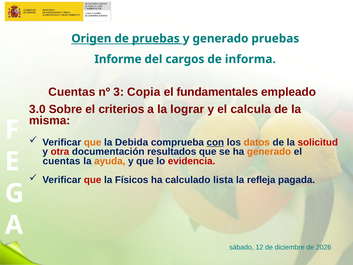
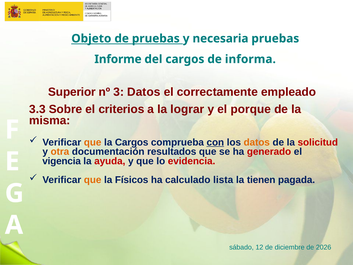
Origen: Origen -> Objeto (91, 39)
pruebas underline: present -> none (156, 39)
y generado: generado -> necesaria (220, 39)
Cuentas: Cuentas -> Superior (72, 92)
3 Copia: Copia -> Datos (144, 92)
fundamentales: fundamentales -> correctamente (217, 92)
3.0: 3.0 -> 3.3 (37, 109)
calcula: calcula -> porque (251, 109)
la Debida: Debida -> Cargos (132, 142)
otra colour: red -> orange (60, 152)
generado colour: orange -> red (269, 152)
cuentas: cuentas -> vigencia (62, 161)
ayuda colour: orange -> red (110, 161)
que colour: red -> orange (93, 180)
refleja: refleja -> tienen (261, 180)
